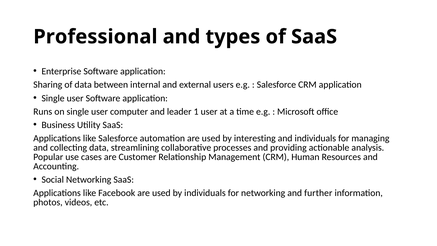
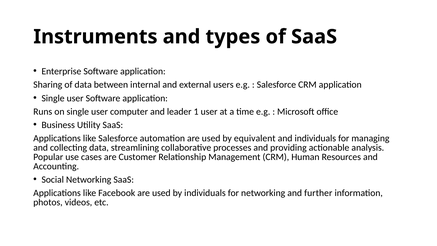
Professional: Professional -> Instruments (95, 37)
interesting: interesting -> equivalent (255, 138)
